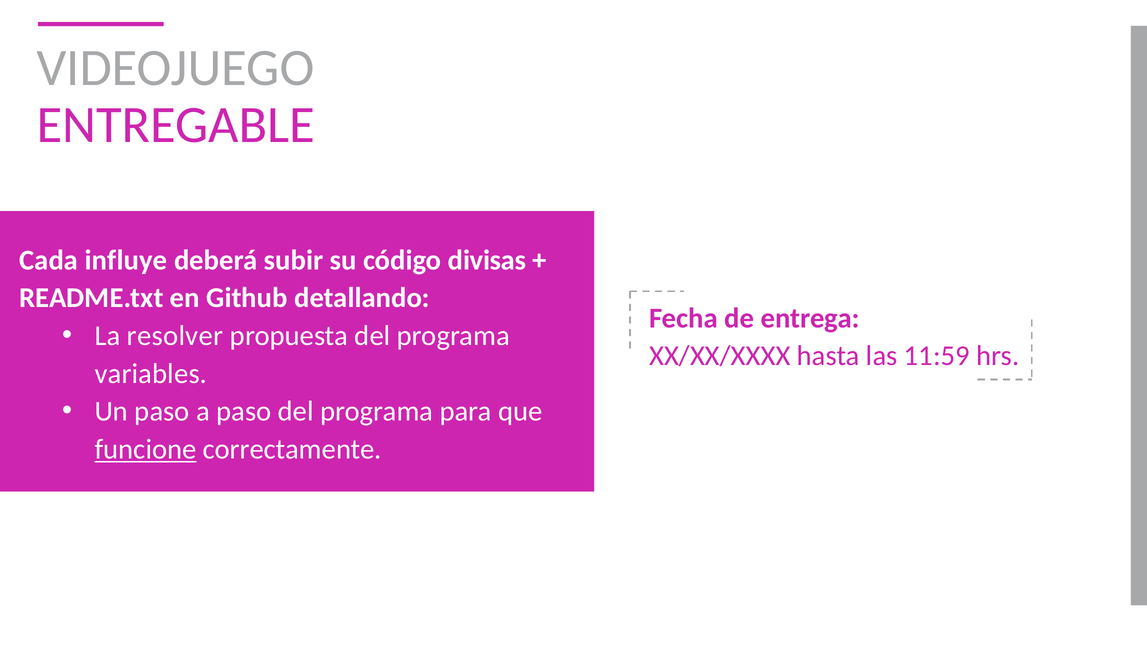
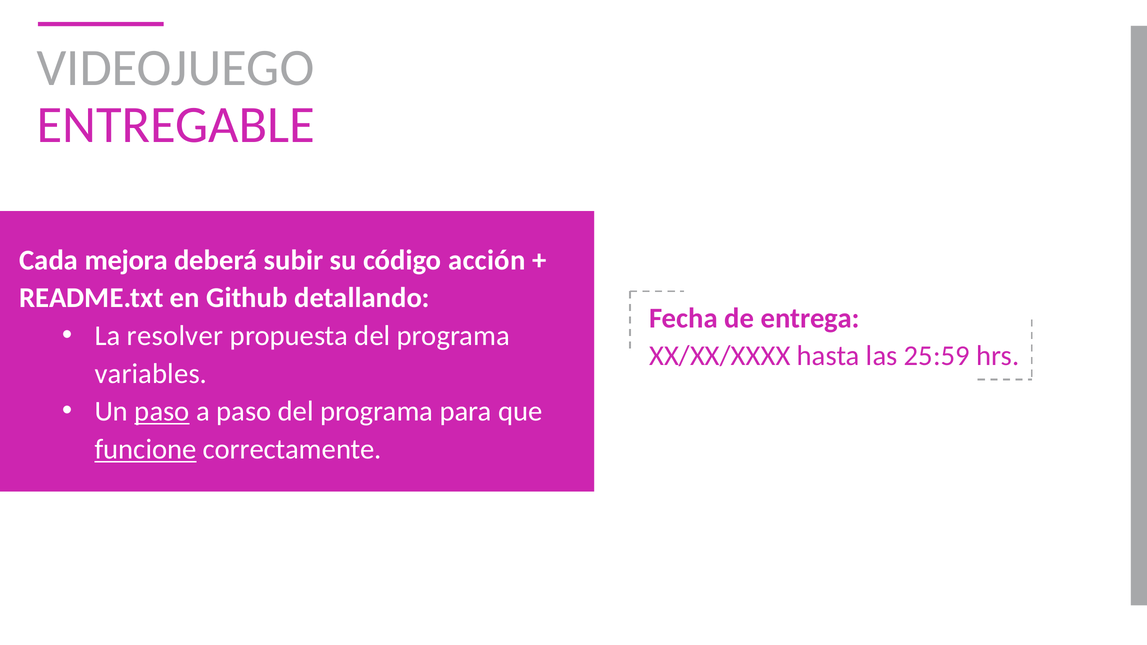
influye: influye -> mejora (126, 260)
divisas: divisas -> acción (487, 260)
11:59: 11:59 -> 25:59 (937, 356)
paso underline: none -> present (162, 412)
